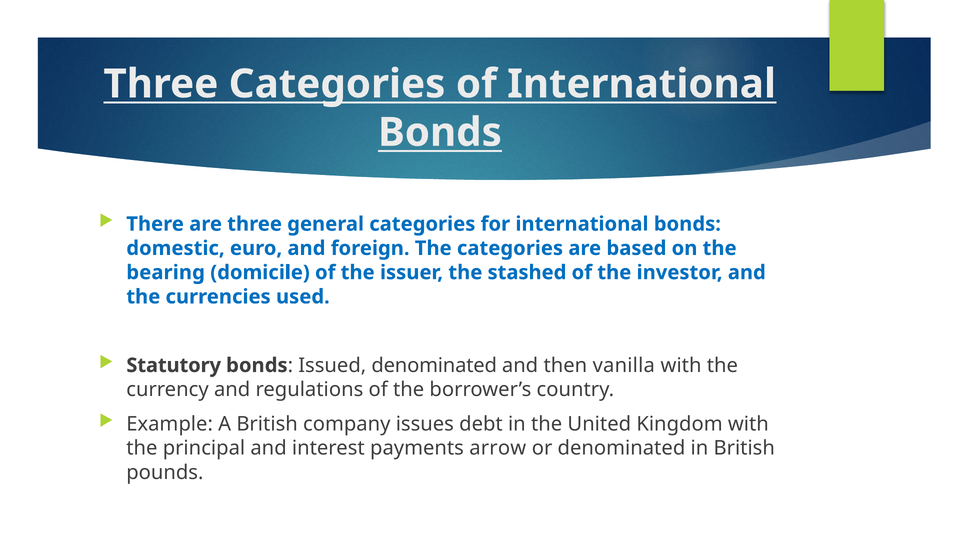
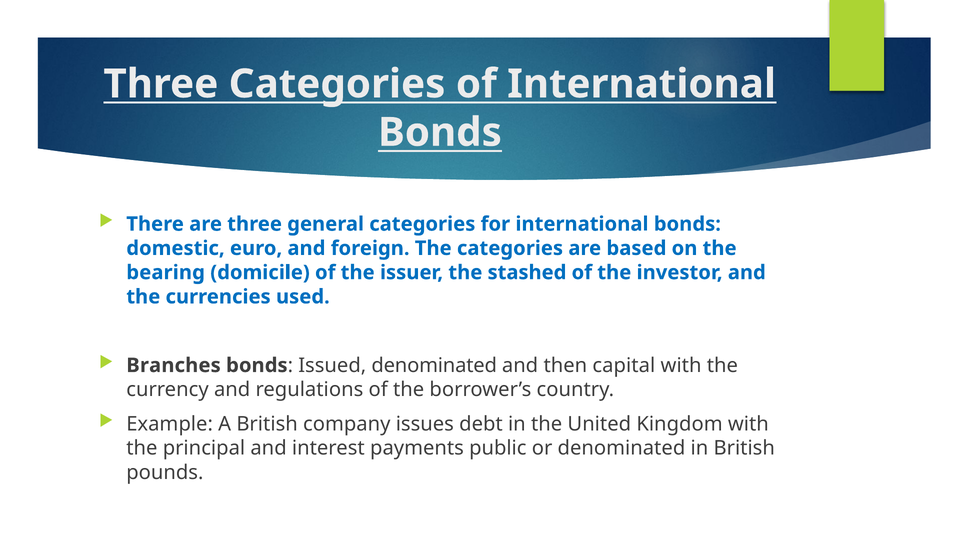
Statutory: Statutory -> Branches (174, 365)
vanilla: vanilla -> capital (624, 365)
arrow: arrow -> public (498, 448)
